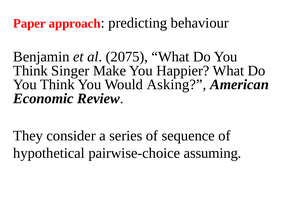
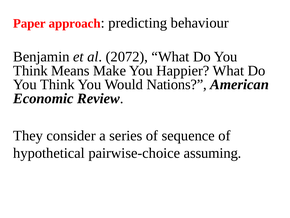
2075: 2075 -> 2072 (127, 57)
Singer: Singer -> Means (70, 70)
Asking: Asking -> Nations (177, 84)
